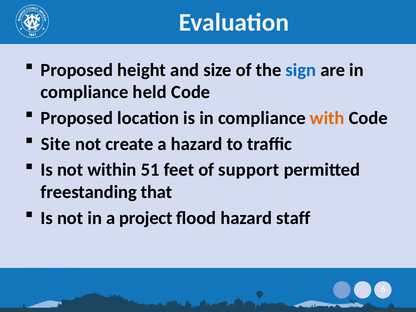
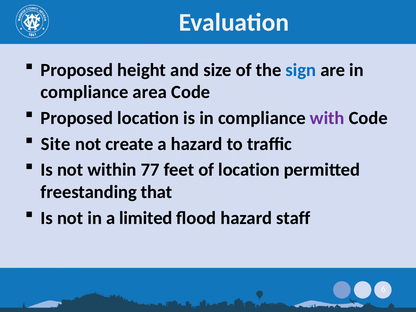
held: held -> area (150, 92)
with colour: orange -> purple (327, 118)
51: 51 -> 77 (150, 170)
of support: support -> location (249, 170)
project: project -> limited (146, 218)
